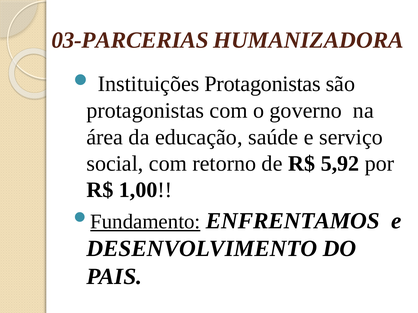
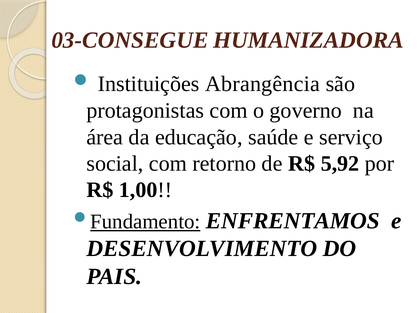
03-PARCERIAS: 03-PARCERIAS -> 03-CONSEGUE (130, 40)
Instituições Protagonistas: Protagonistas -> Abrangência (262, 84)
